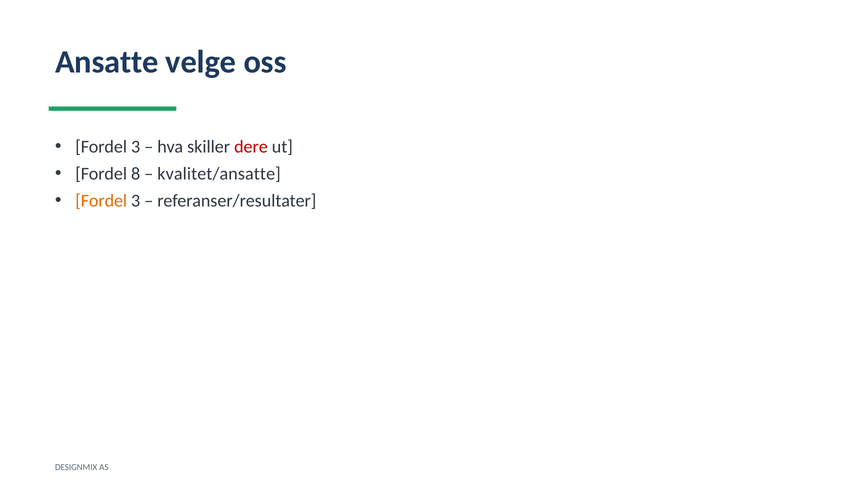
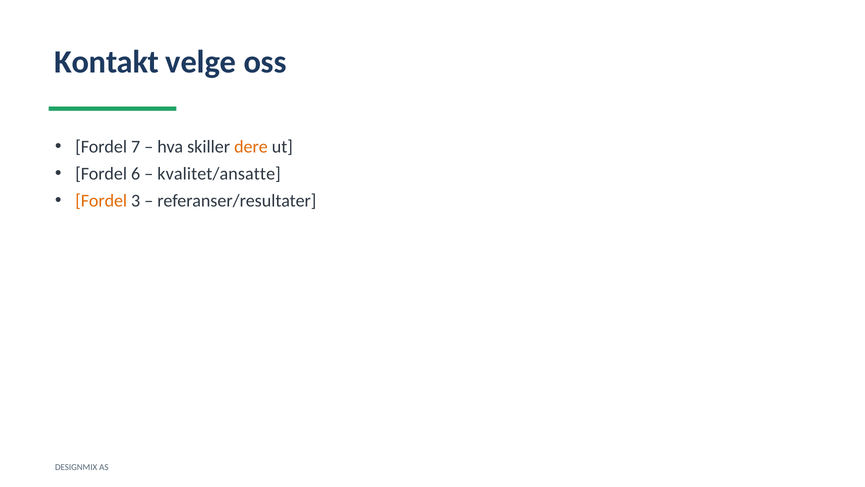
Ansatte: Ansatte -> Kontakt (107, 62)
3: 3 -> 7 (136, 147)
dere colour: red -> orange (251, 147)
8: 8 -> 6 (136, 174)
